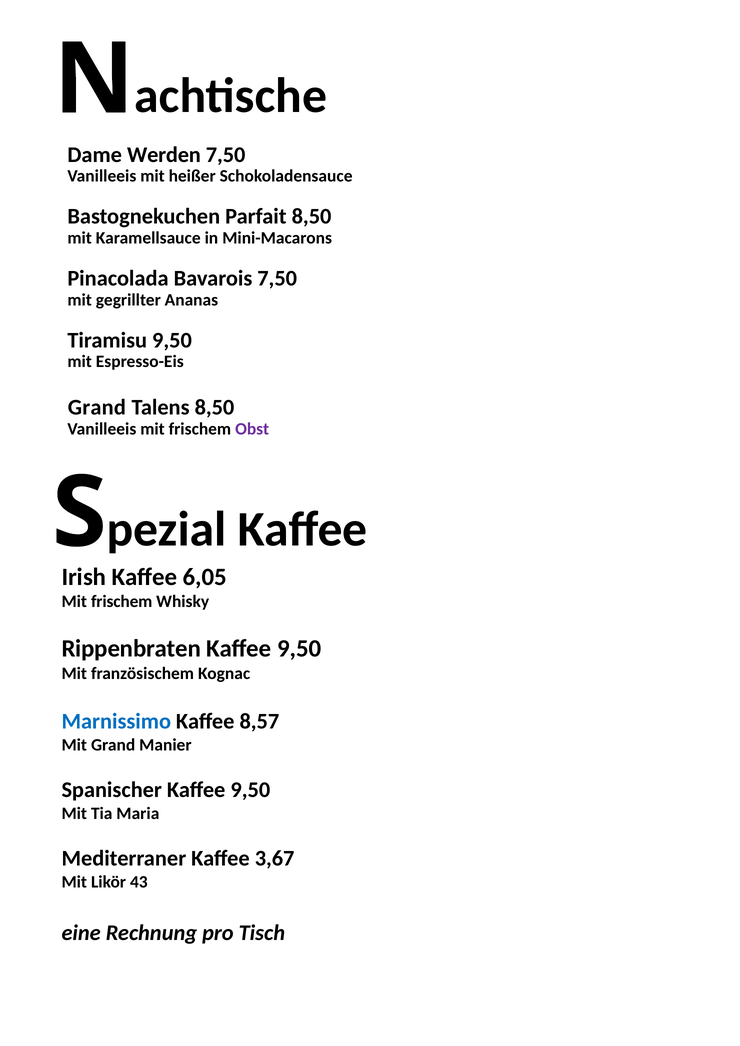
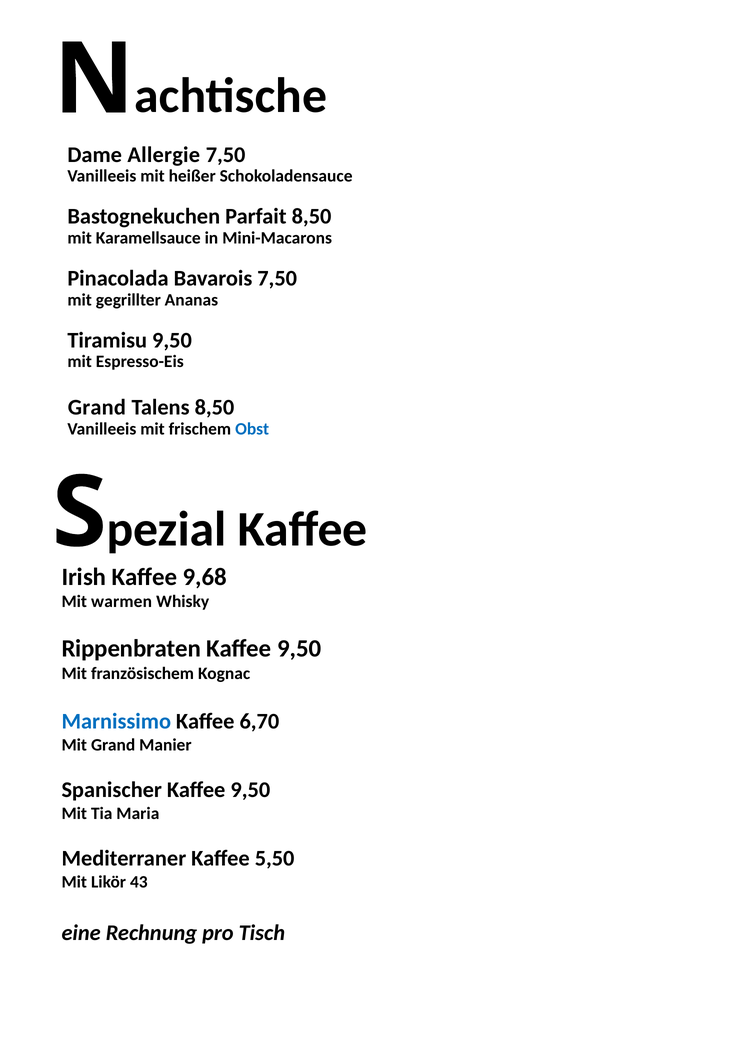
Werden: Werden -> Allergie (164, 155)
Obst colour: purple -> blue (252, 429)
6,05: 6,05 -> 9,68 (205, 577)
frischem: frischem -> warmen (122, 602)
8,57: 8,57 -> 6,70 (259, 722)
3,67: 3,67 -> 5,50 (275, 859)
